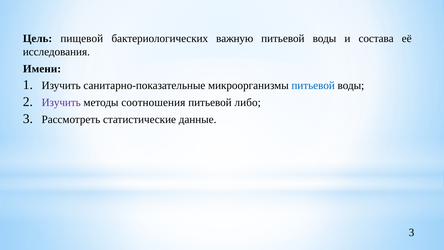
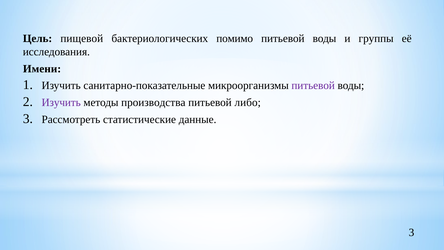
важную: важную -> помимо (235, 38)
состава: состава -> группы (376, 38)
питьевой colour: blue -> purple (313, 86)
соотношения: соотношения -> производства (153, 103)
